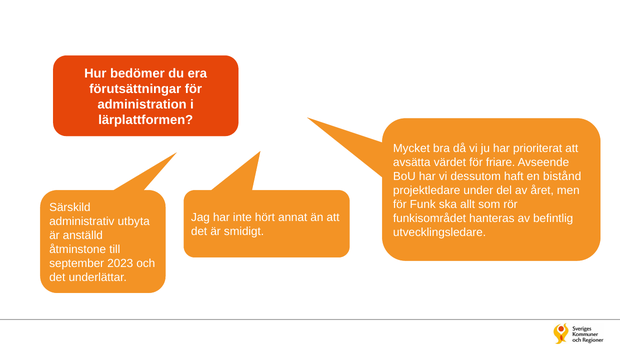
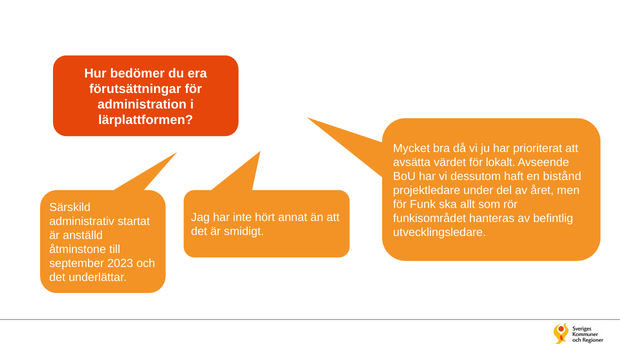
friare: friare -> lokalt (501, 162)
utbyta: utbyta -> startat (134, 221)
